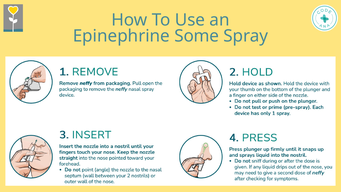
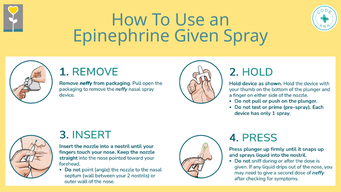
Some: Some -> Given (197, 36)
